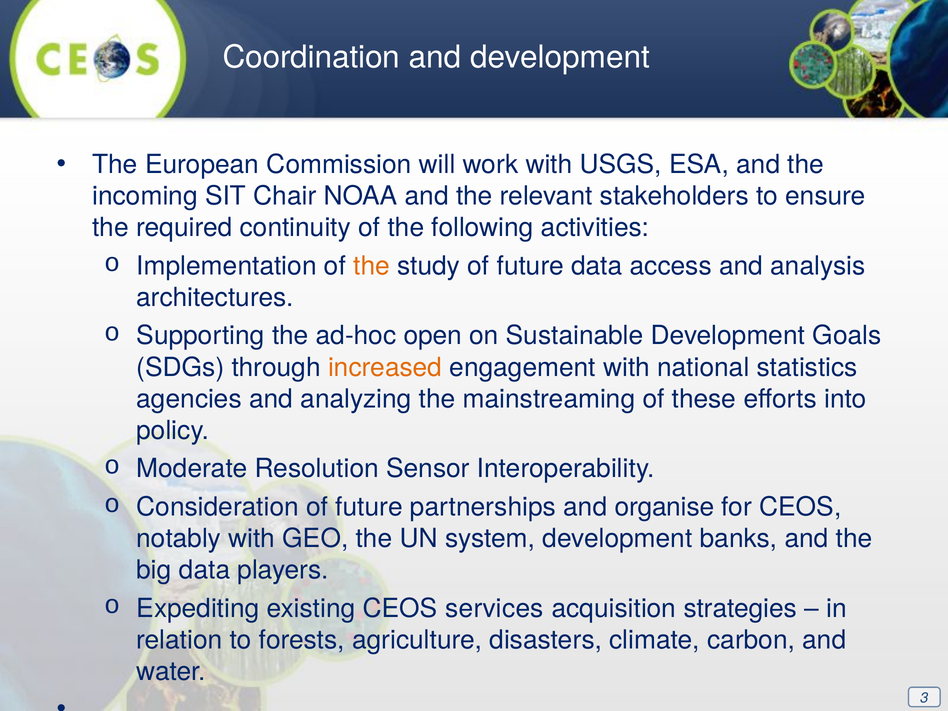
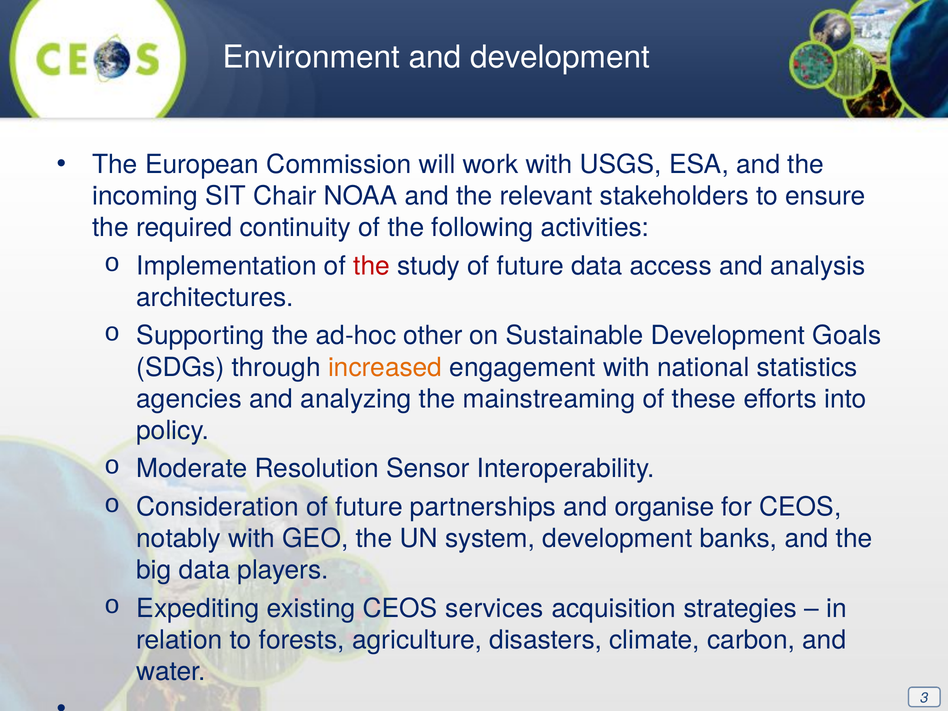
Coordination: Coordination -> Environment (311, 57)
the colour: orange -> red (372, 266)
open: open -> other (433, 336)
